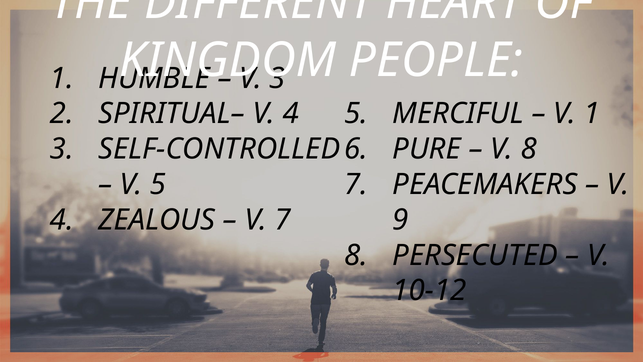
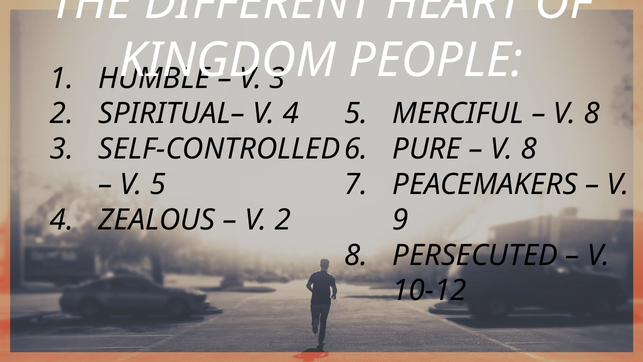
1: 1 -> 8 (592, 114)
V 7: 7 -> 2 (283, 220)
